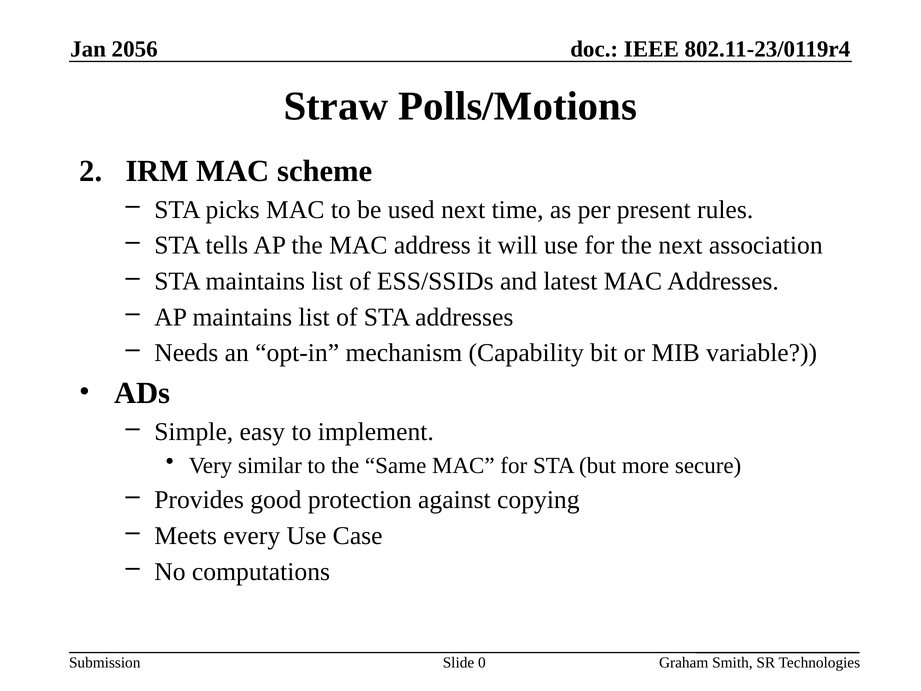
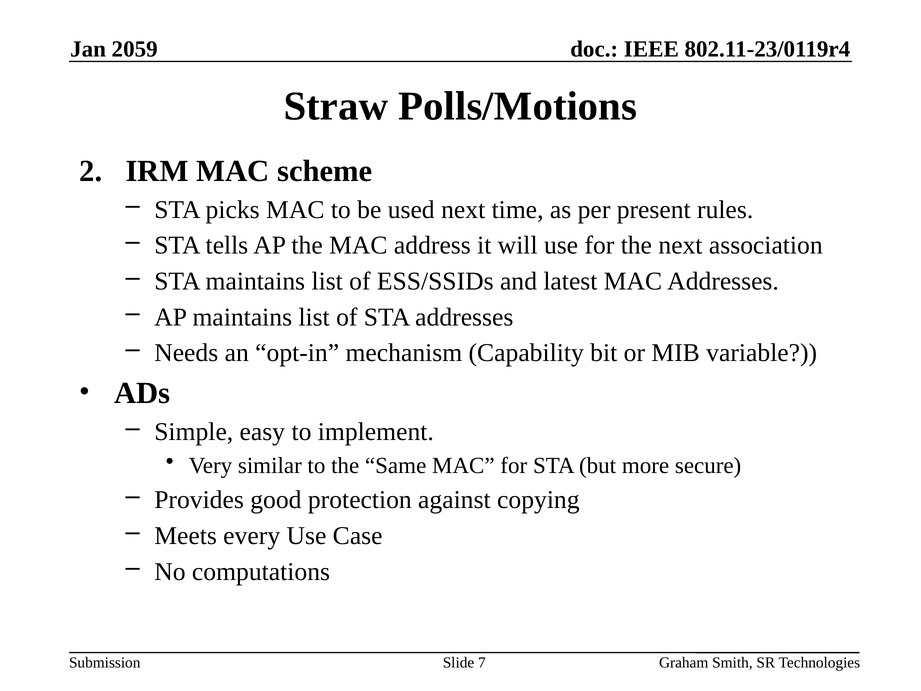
2056: 2056 -> 2059 (135, 49)
0: 0 -> 7 (482, 662)
